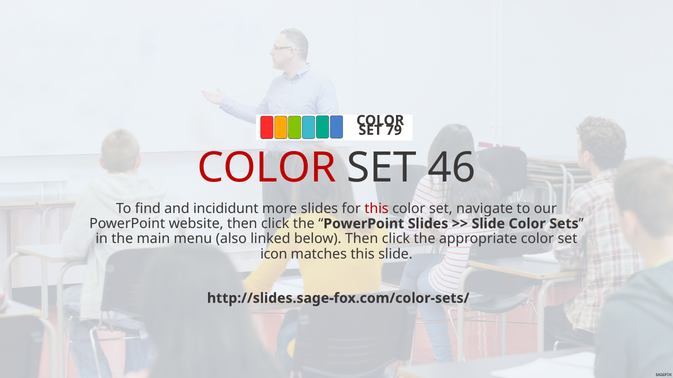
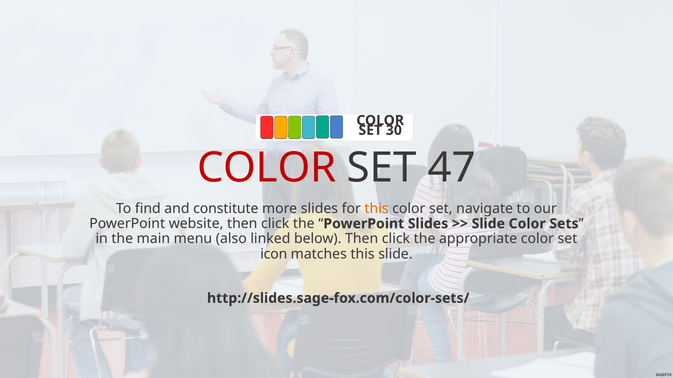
79: 79 -> 30 (394, 130)
46: 46 -> 47 (452, 168)
incididunt: incididunt -> constitute (226, 209)
this colour: red -> orange (377, 209)
